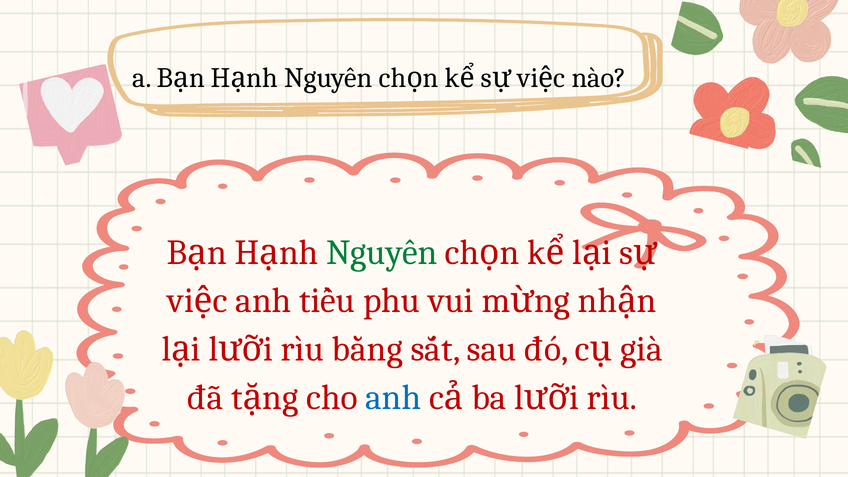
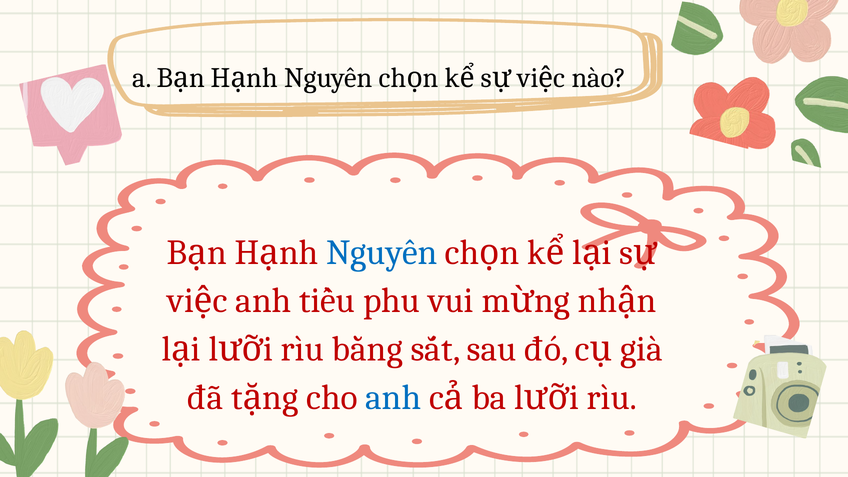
Nguyên colour: green -> blue (382, 252)
